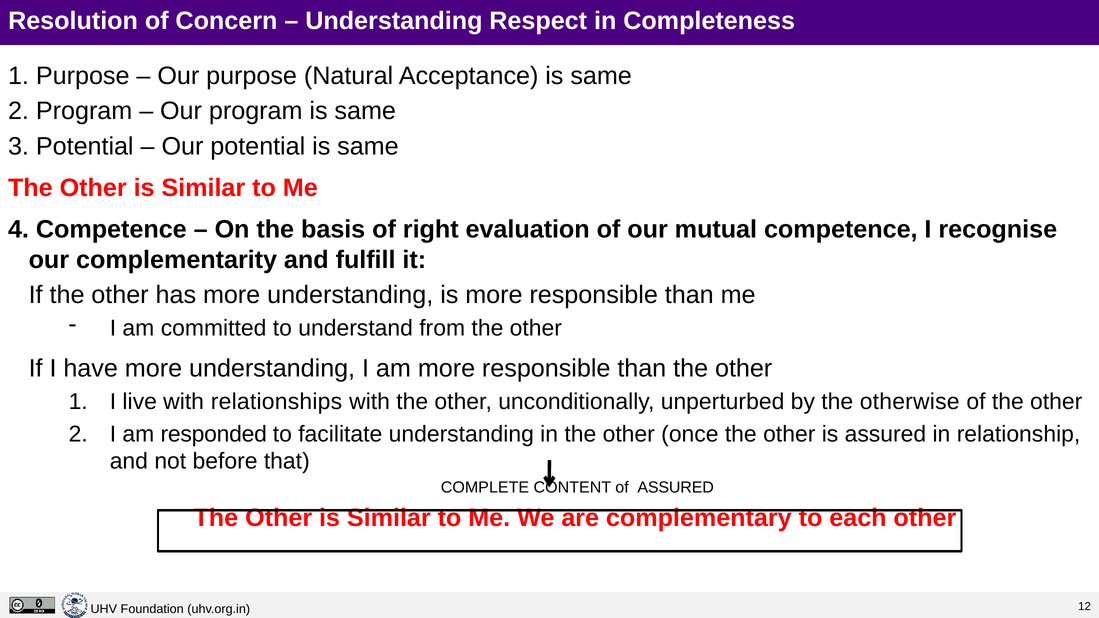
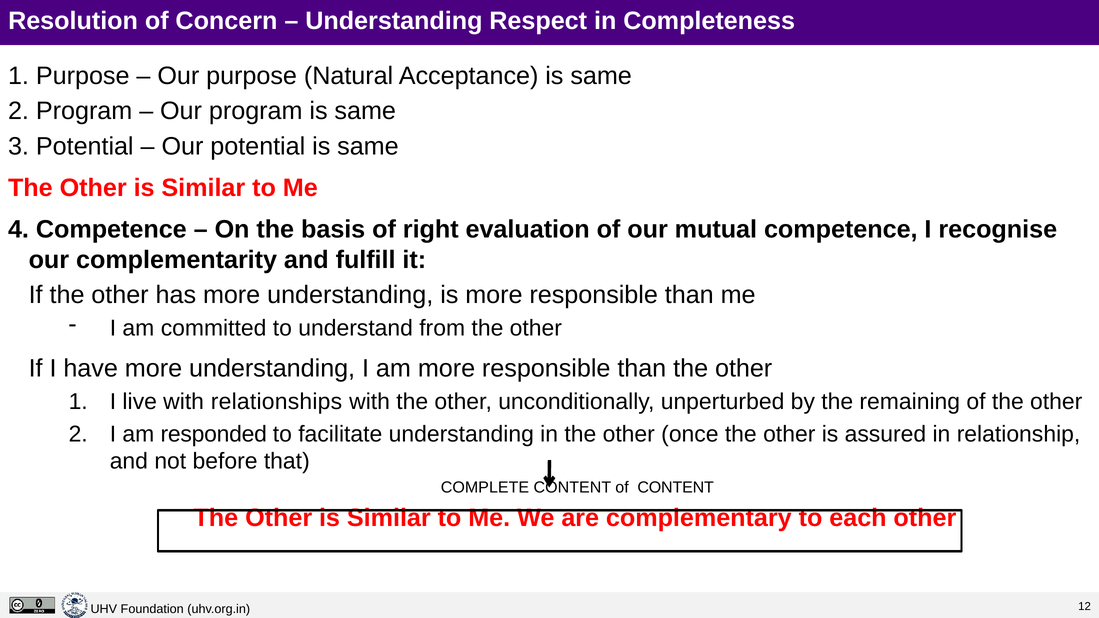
otherwise: otherwise -> remaining (910, 402)
of ASSURED: ASSURED -> CONTENT (676, 488)
